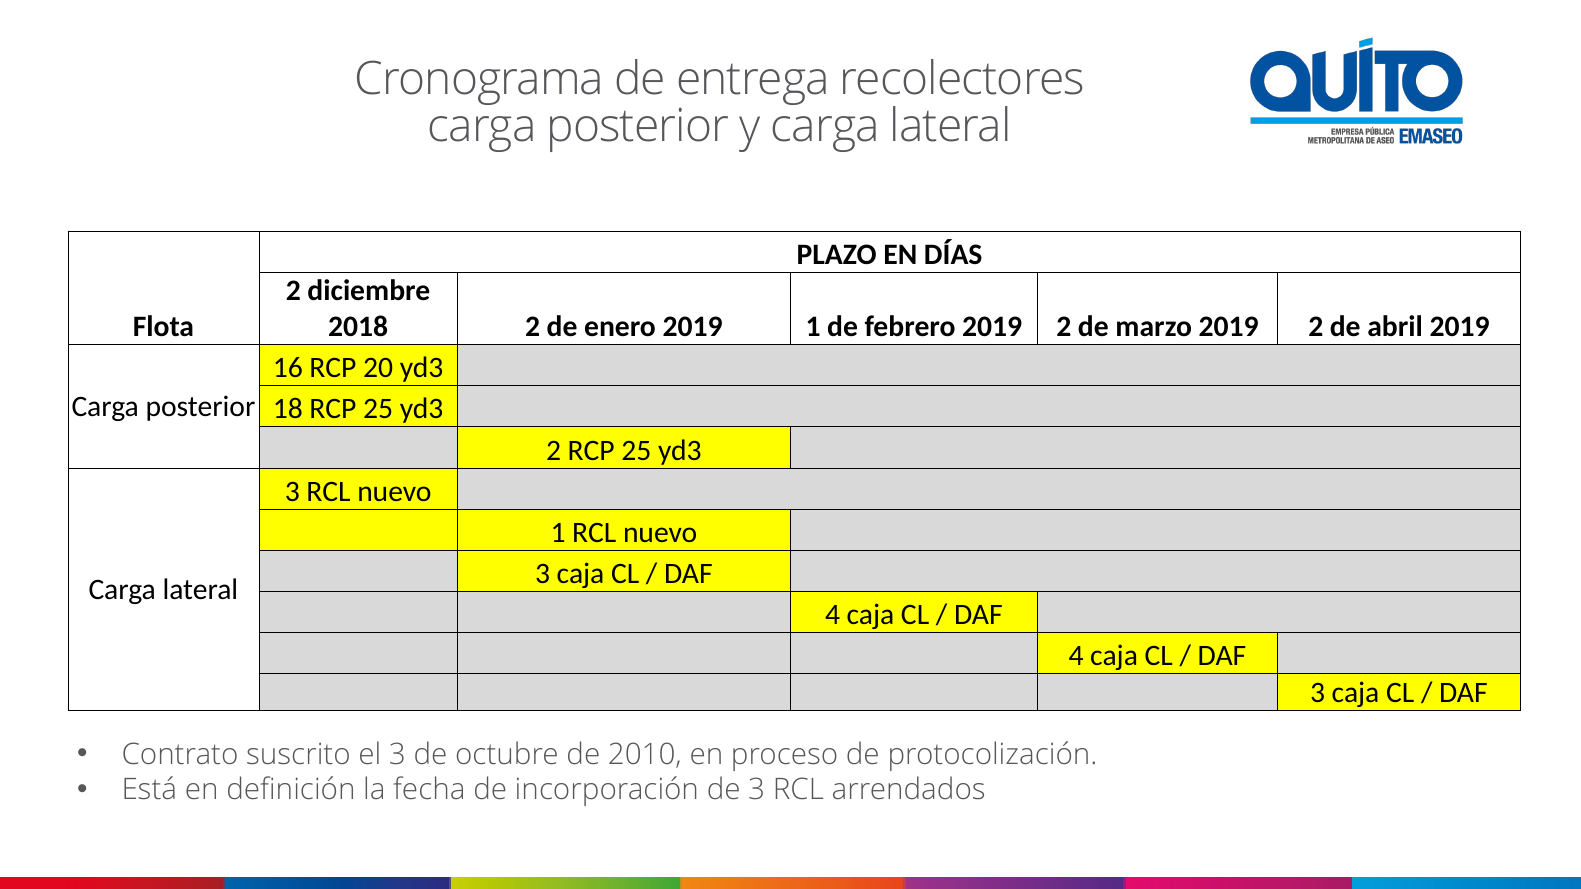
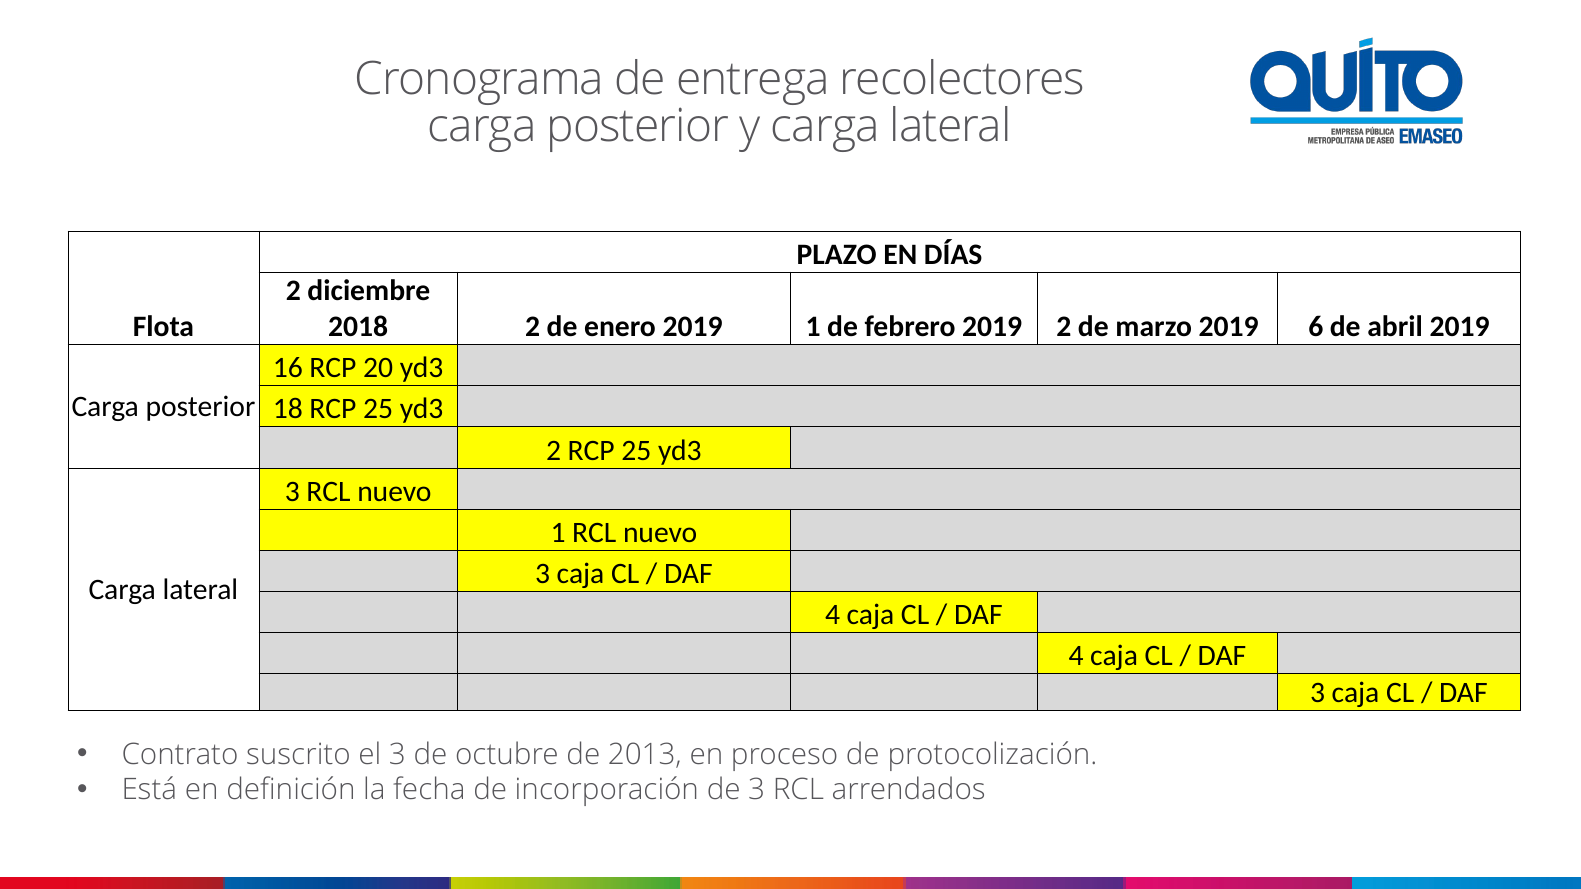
marzo 2019 2: 2 -> 6 (1316, 327)
2010: 2010 -> 2013 (645, 755)
